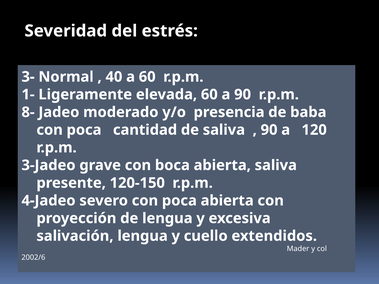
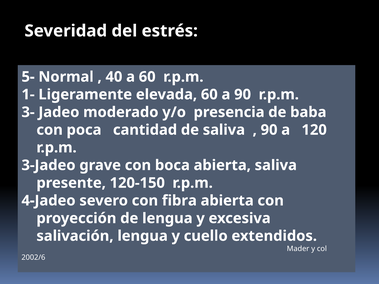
3-: 3- -> 5- (28, 77)
8-: 8- -> 3- (28, 112)
severo con poca: poca -> fibra (179, 201)
